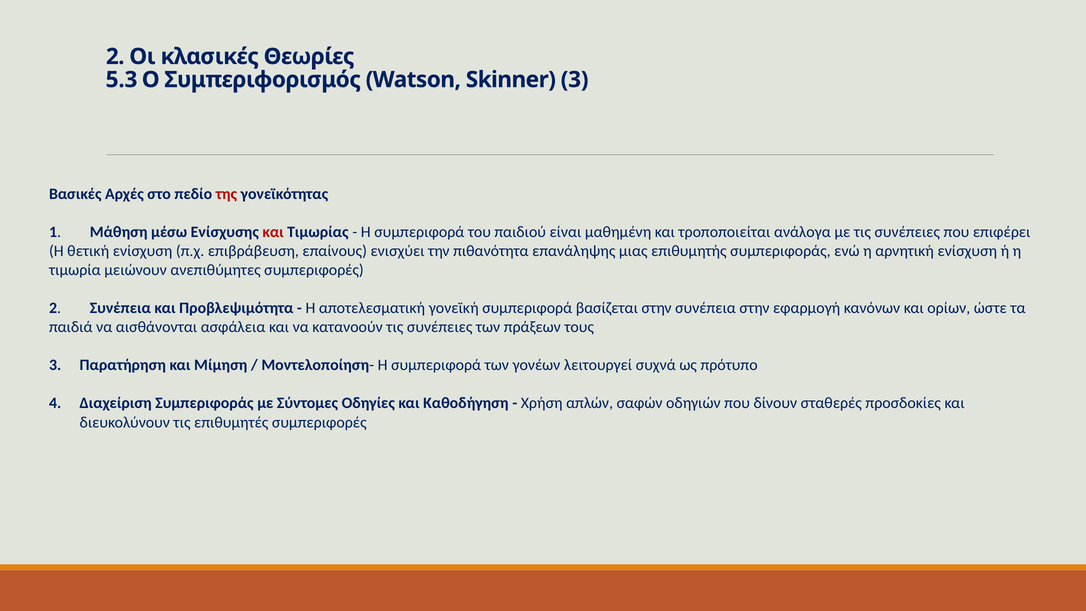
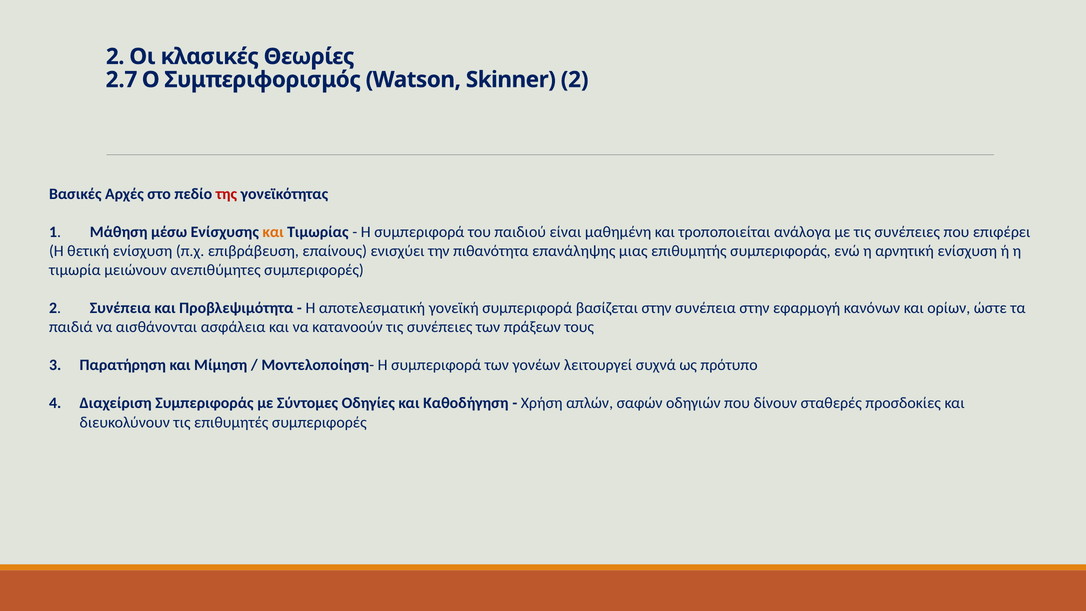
5.3: 5.3 -> 2.7 (122, 80)
Skinner 3: 3 -> 2 (575, 80)
και colour: red -> orange (273, 232)
